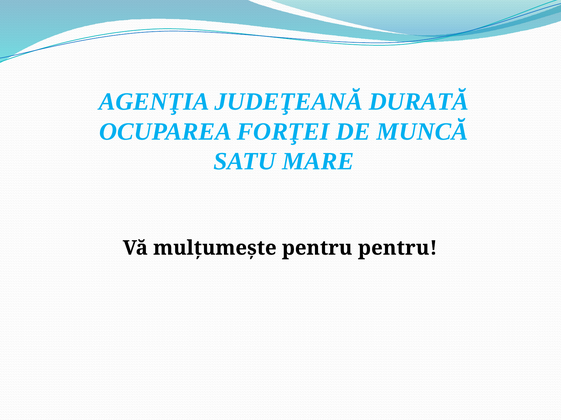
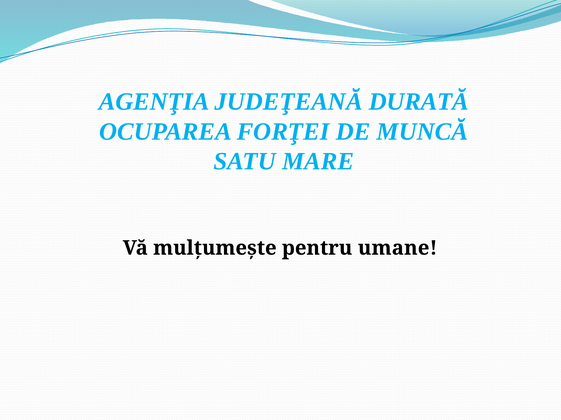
pentru pentru: pentru -> umane (398, 248)
